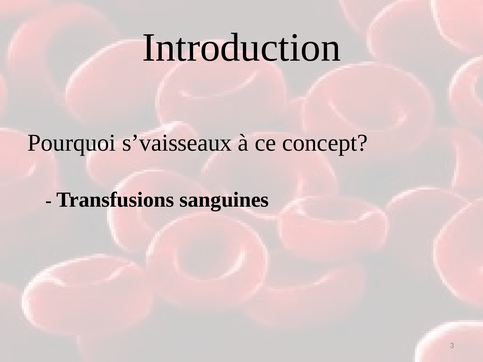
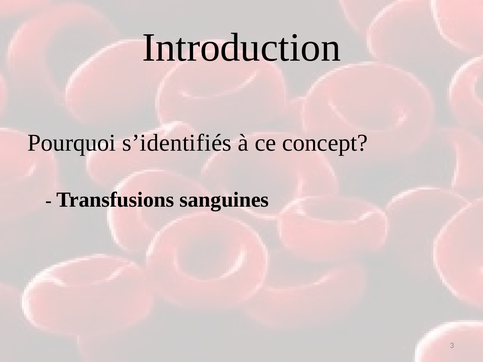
s’vaisseaux: s’vaisseaux -> s’identifiés (177, 143)
